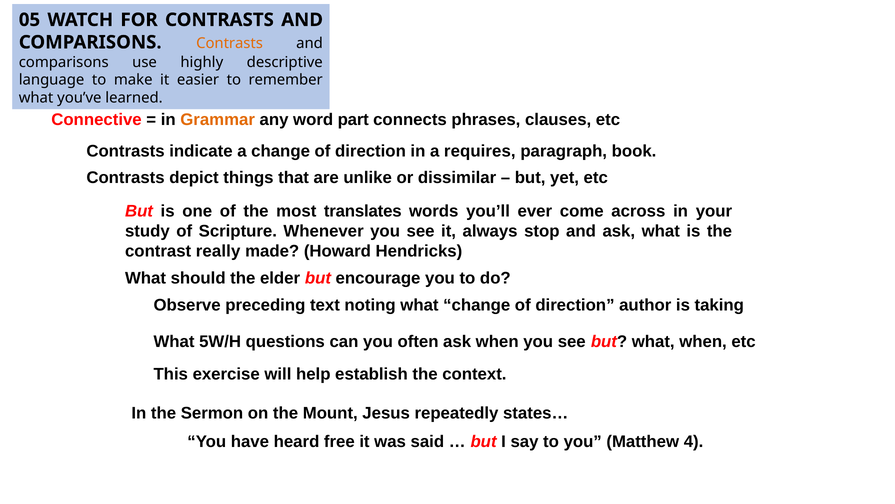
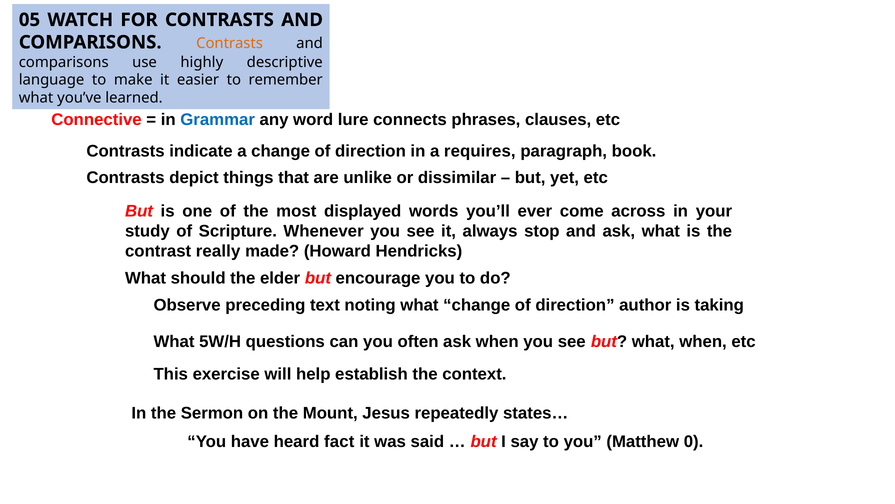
Grammar colour: orange -> blue (218, 120)
part: part -> lure (353, 120)
translates: translates -> displayed (363, 211)
free: free -> fact (339, 441)
4: 4 -> 0 (694, 441)
